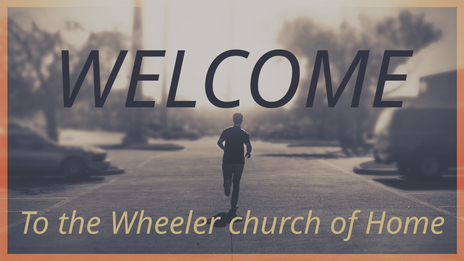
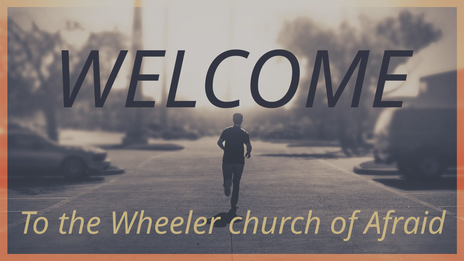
Home: Home -> Afraid (405, 224)
